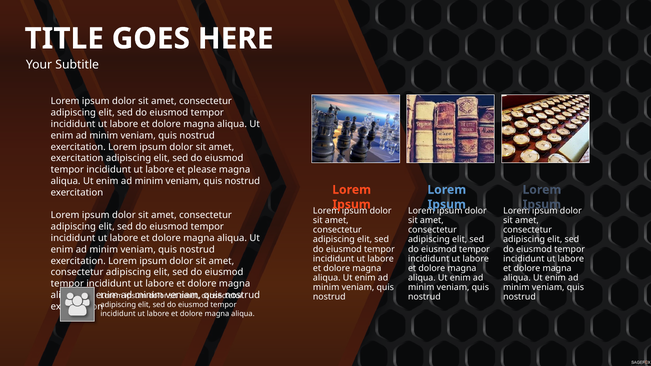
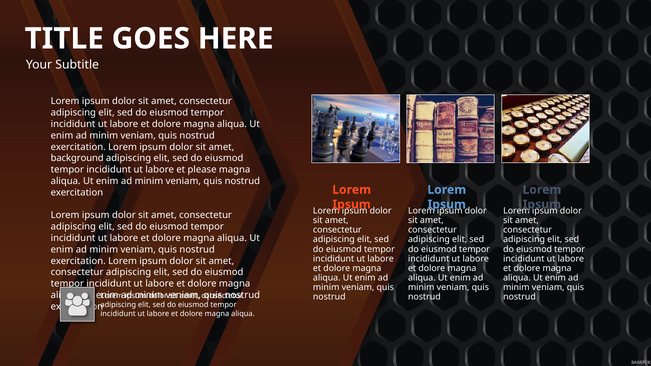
exercitation: exercitation -> background (77, 158)
